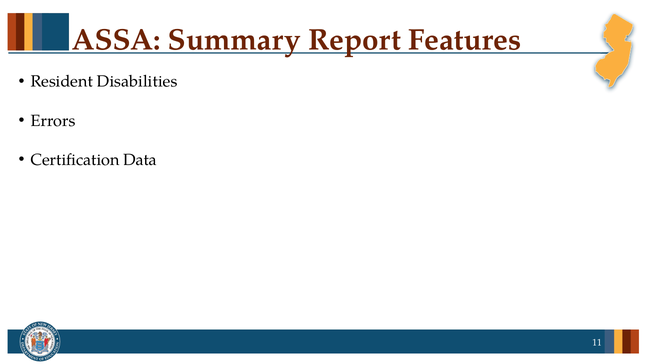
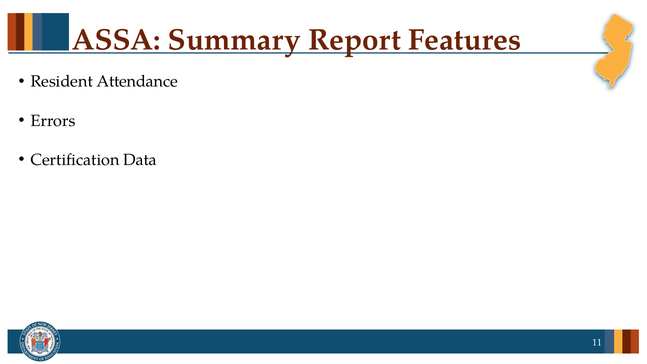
Disabilities: Disabilities -> Attendance (137, 82)
